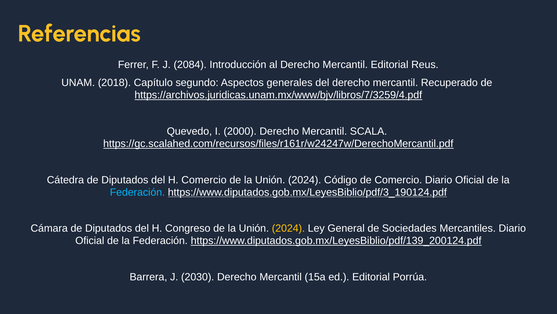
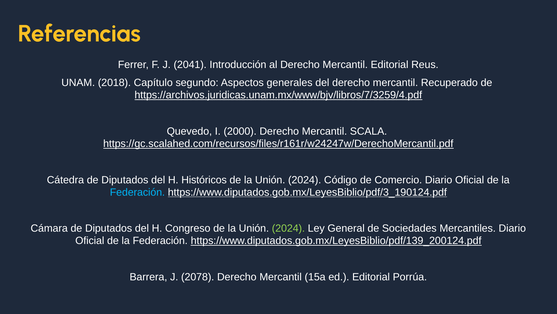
2084: 2084 -> 2041 (190, 65)
H Comercio: Comercio -> Históricos (204, 180)
2024 colour: yellow -> light green (288, 228)
2030: 2030 -> 2078 (198, 276)
